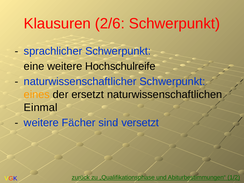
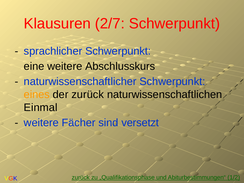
2/6: 2/6 -> 2/7 (110, 24)
Hochschulreife: Hochschulreife -> Abschlusskurs (120, 66)
der ersetzt: ersetzt -> zurück (88, 95)
